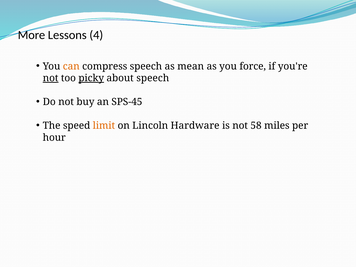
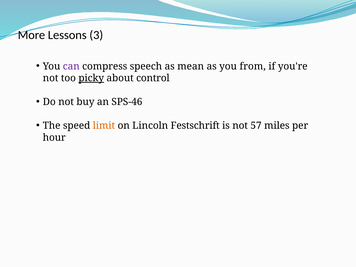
4: 4 -> 3 (96, 35)
can colour: orange -> purple (71, 66)
force: force -> from (253, 66)
not underline: present -> none (51, 78)
about speech: speech -> control (153, 78)
SPS-45: SPS-45 -> SPS-46 (127, 102)
Hardware: Hardware -> Festschrift (195, 126)
58: 58 -> 57 (256, 126)
